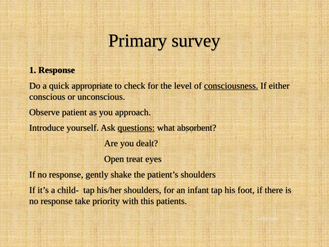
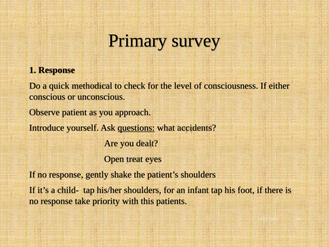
appropriate: appropriate -> methodical (92, 86)
consciousness underline: present -> none (231, 86)
absorbent: absorbent -> accidents (197, 128)
